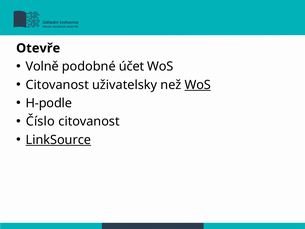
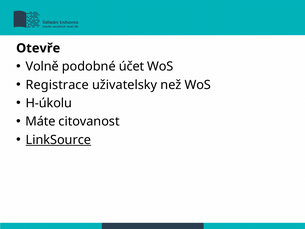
Citovanost: Citovanost -> Registrace (57, 85)
WoS underline: present -> none (198, 85)
H-podle: H-podle -> H-úkolu (49, 103)
Číslo: Číslo -> Máte (40, 121)
